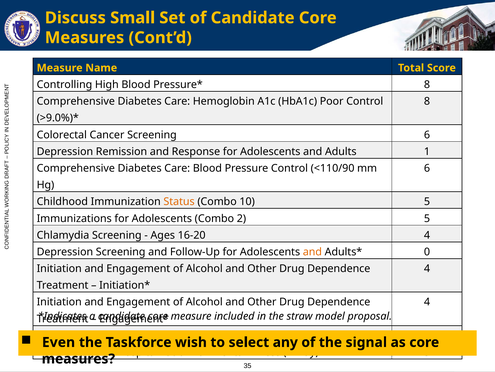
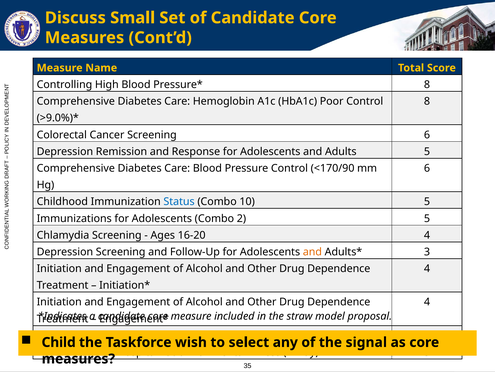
Adults 1: 1 -> 5 (427, 151)
<110/90: <110/90 -> <170/90 (333, 168)
Status colour: orange -> blue (179, 201)
0: 0 -> 3 (427, 251)
Even: Even -> Child (59, 342)
